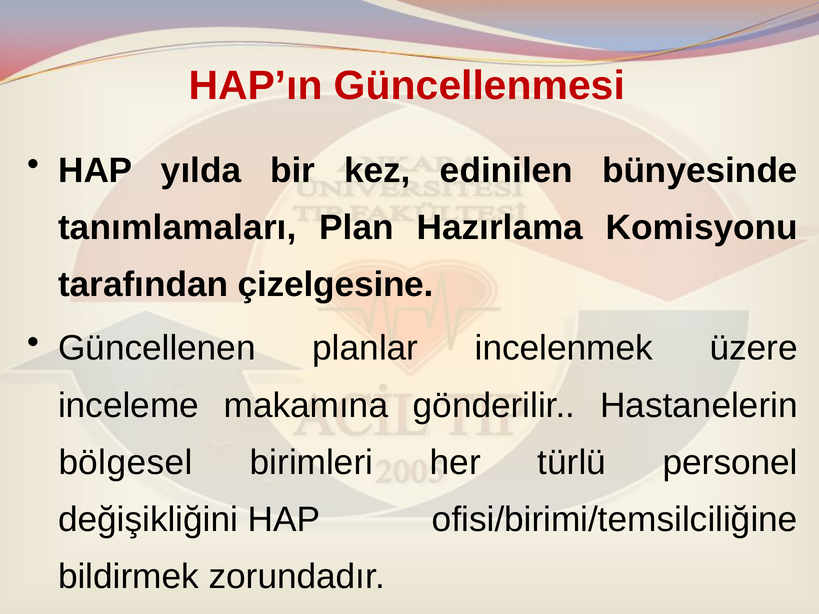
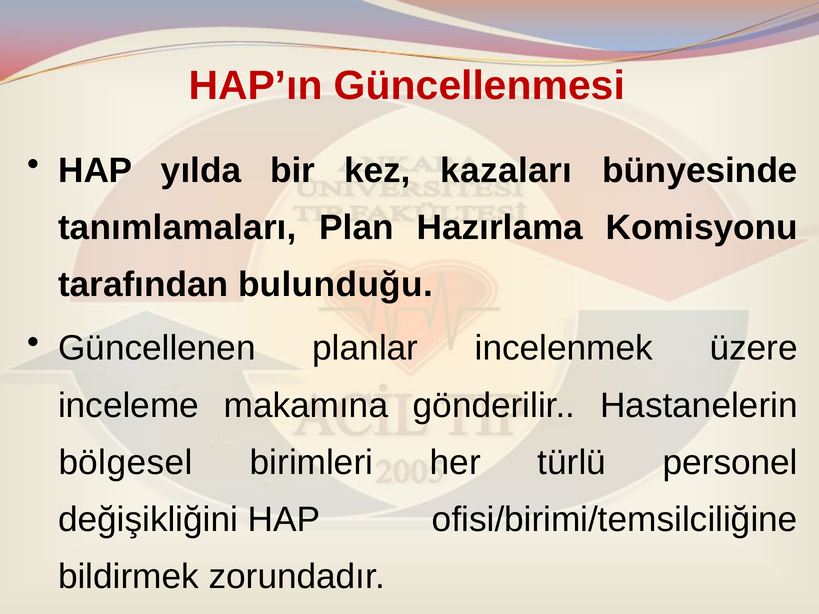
edinilen: edinilen -> kazaları (506, 171)
çizelgesine: çizelgesine -> bulunduğu (336, 285)
